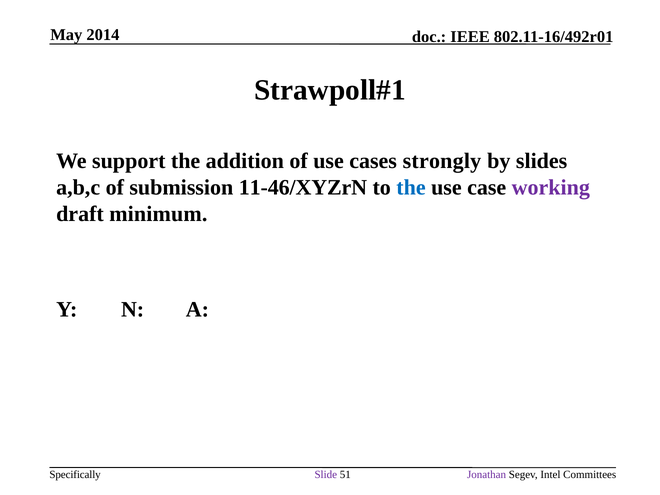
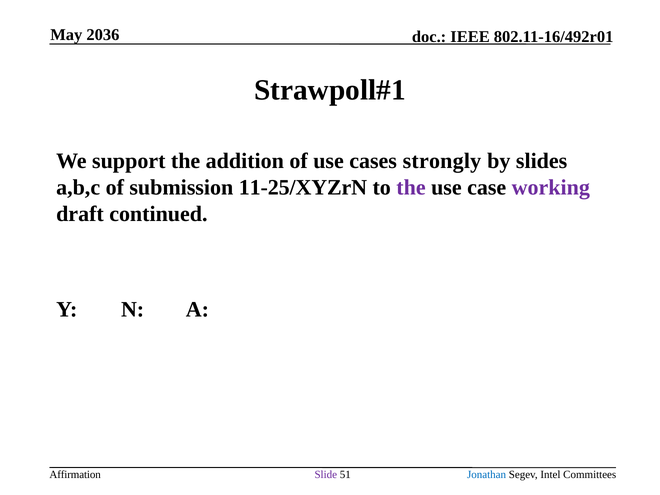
2014: 2014 -> 2036 (103, 35)
11-46/XYZrN: 11-46/XYZrN -> 11-25/XYZrN (303, 187)
the colour: blue -> purple (411, 187)
minimum: minimum -> continued (158, 214)
Specifically: Specifically -> Affirmation (75, 475)
Jonathan colour: purple -> blue (487, 475)
